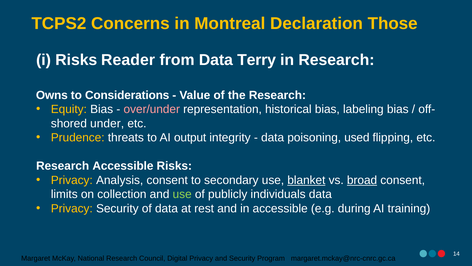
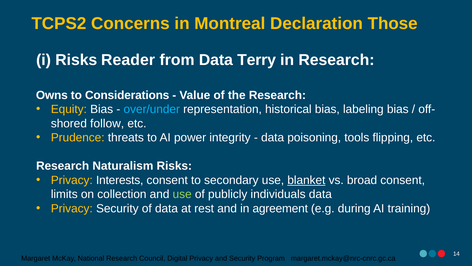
over/under colour: pink -> light blue (152, 109)
under: under -> follow (107, 123)
output: output -> power (190, 137)
used: used -> tools (357, 137)
Research Accessible: Accessible -> Naturalism (123, 166)
Analysis: Analysis -> Interests (120, 180)
broad underline: present -> none (362, 180)
in accessible: accessible -> agreement (280, 208)
